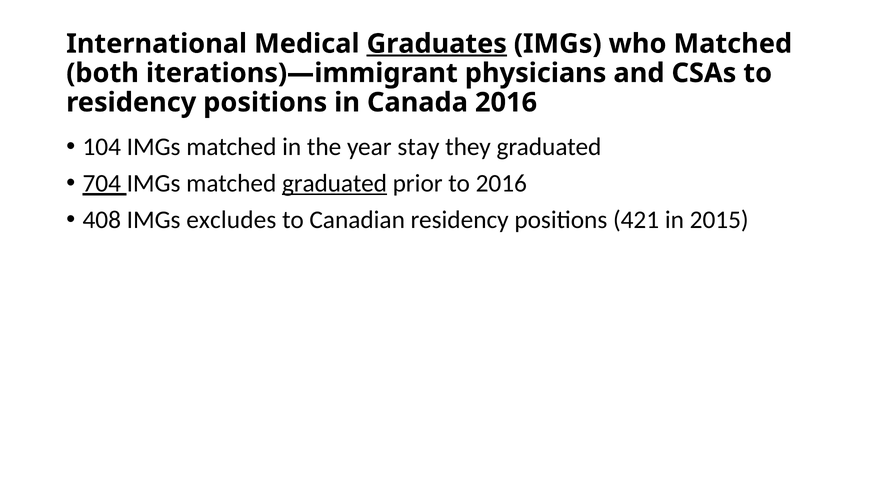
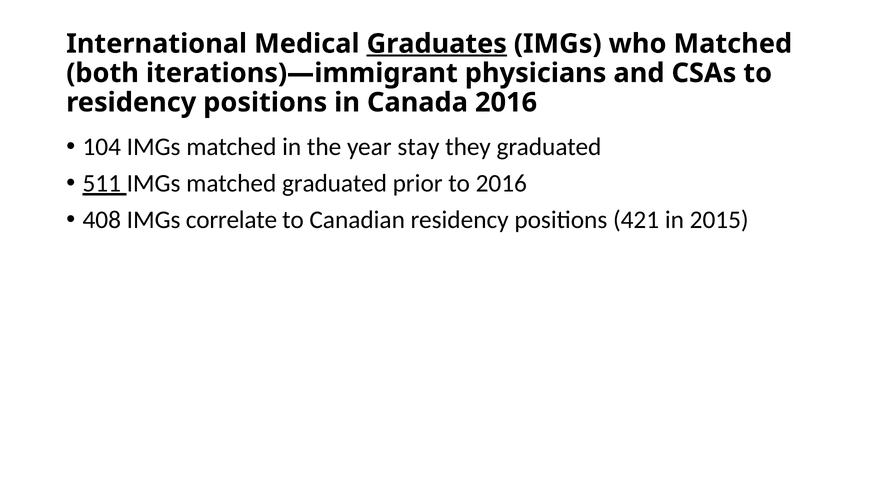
704: 704 -> 511 (102, 183)
graduated underline: present -> none (335, 183)
excludes: excludes -> correlate (231, 220)
